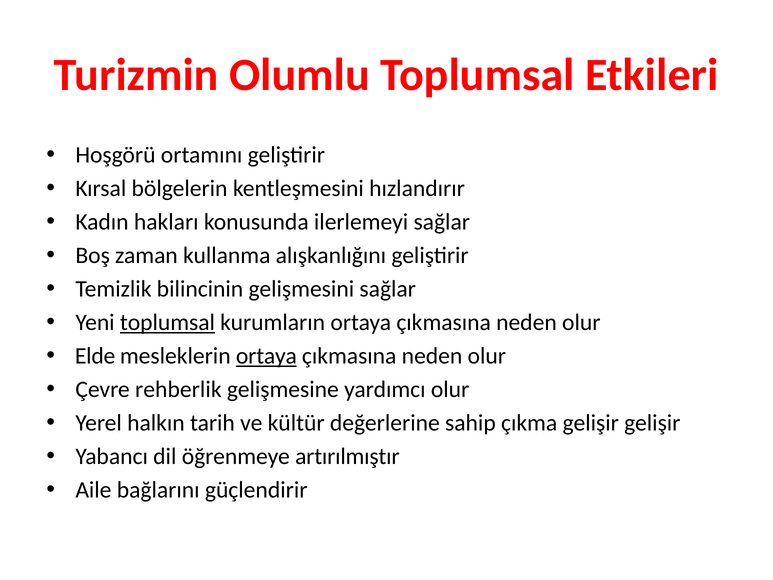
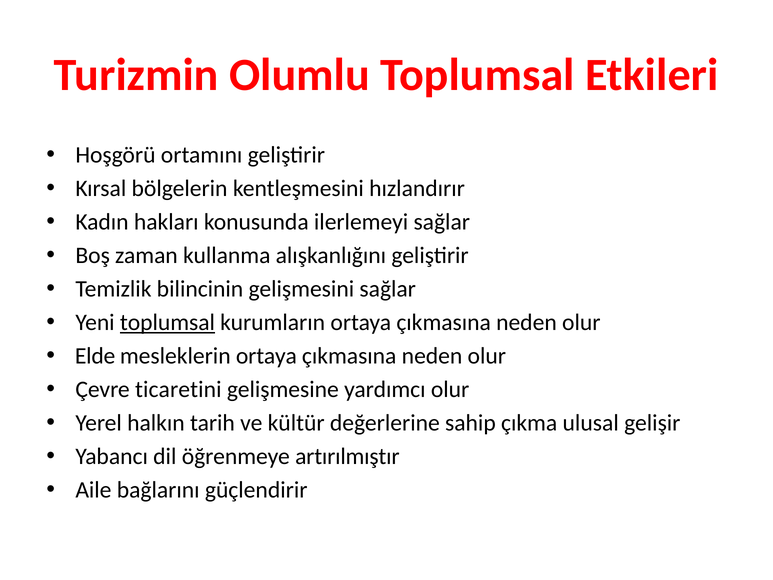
ortaya underline: present -> none (266, 356)
rehberlik: rehberlik -> ticaretini (178, 389)
çıkma gelişir: gelişir -> ulusal (591, 423)
